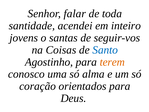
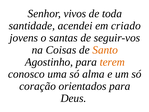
falar: falar -> vivos (75, 14)
inteiro: inteiro -> criado (126, 26)
Santo colour: blue -> orange (105, 50)
